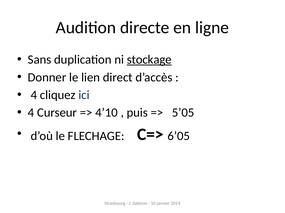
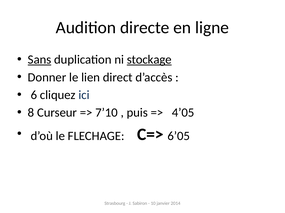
Sans underline: none -> present (40, 60)
4: 4 -> 6 (34, 95)
4: 4 -> 8 (31, 113)
4’10: 4’10 -> 7’10 (107, 113)
5’05: 5’05 -> 4’05 (183, 113)
